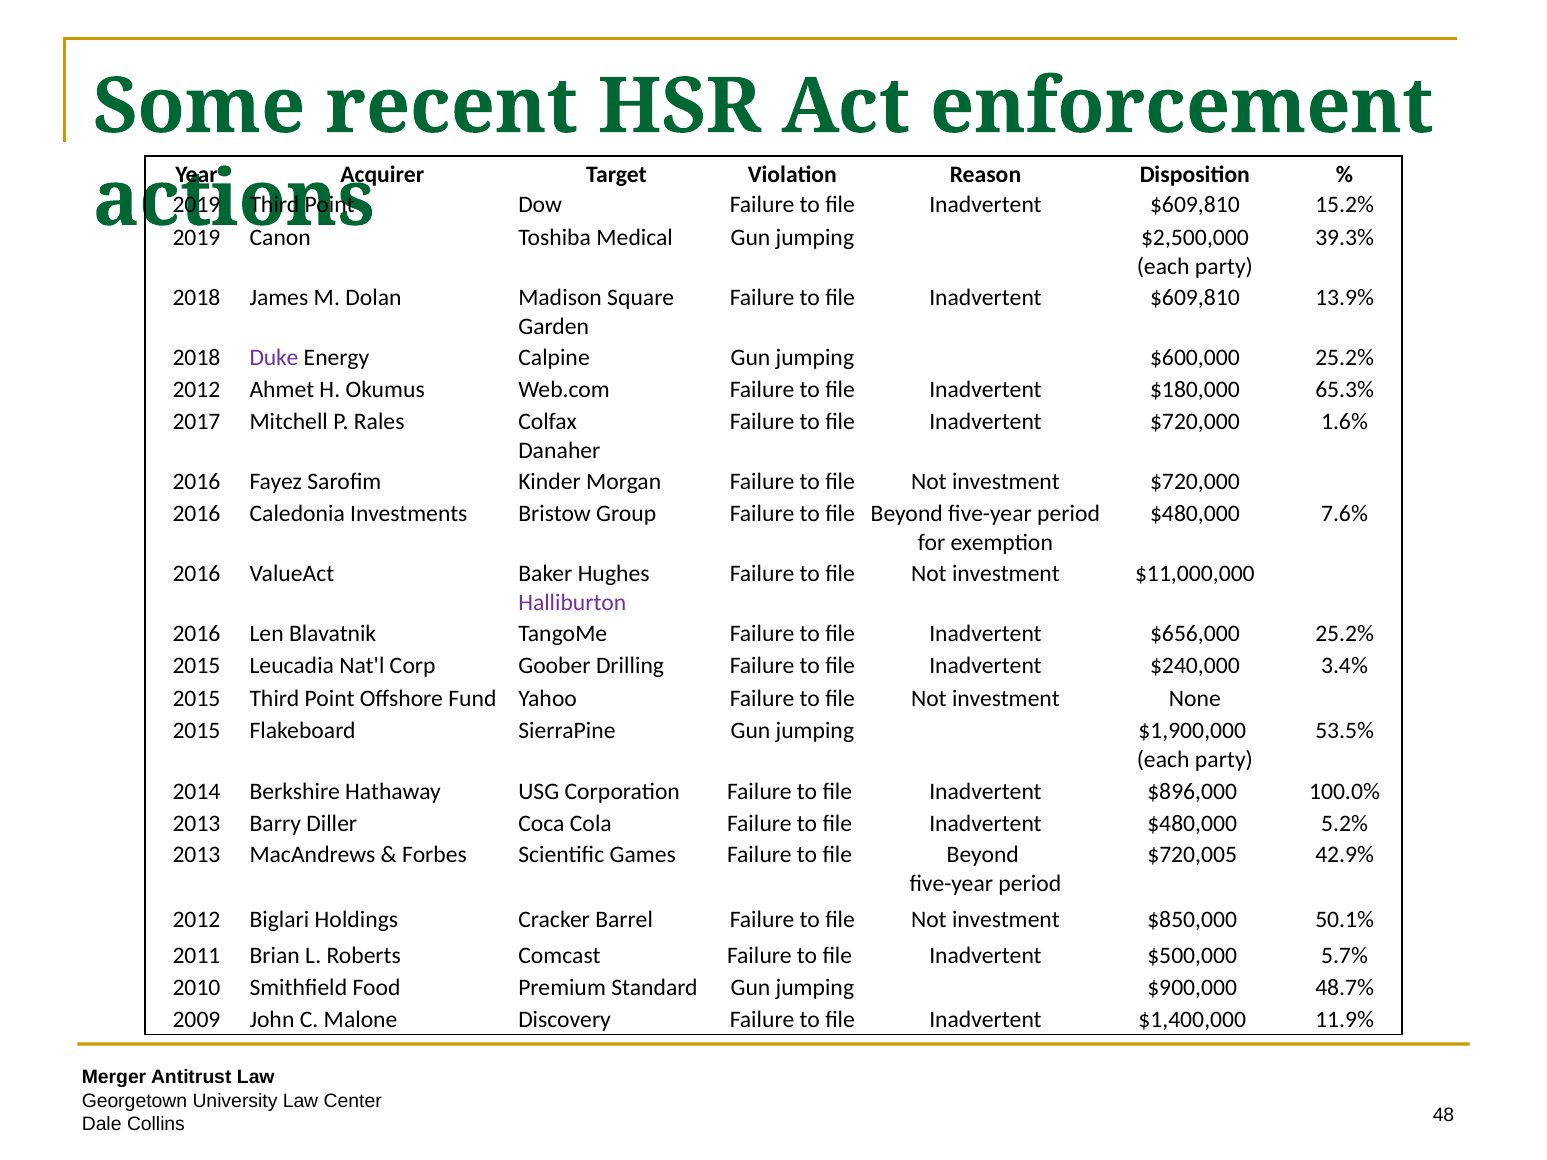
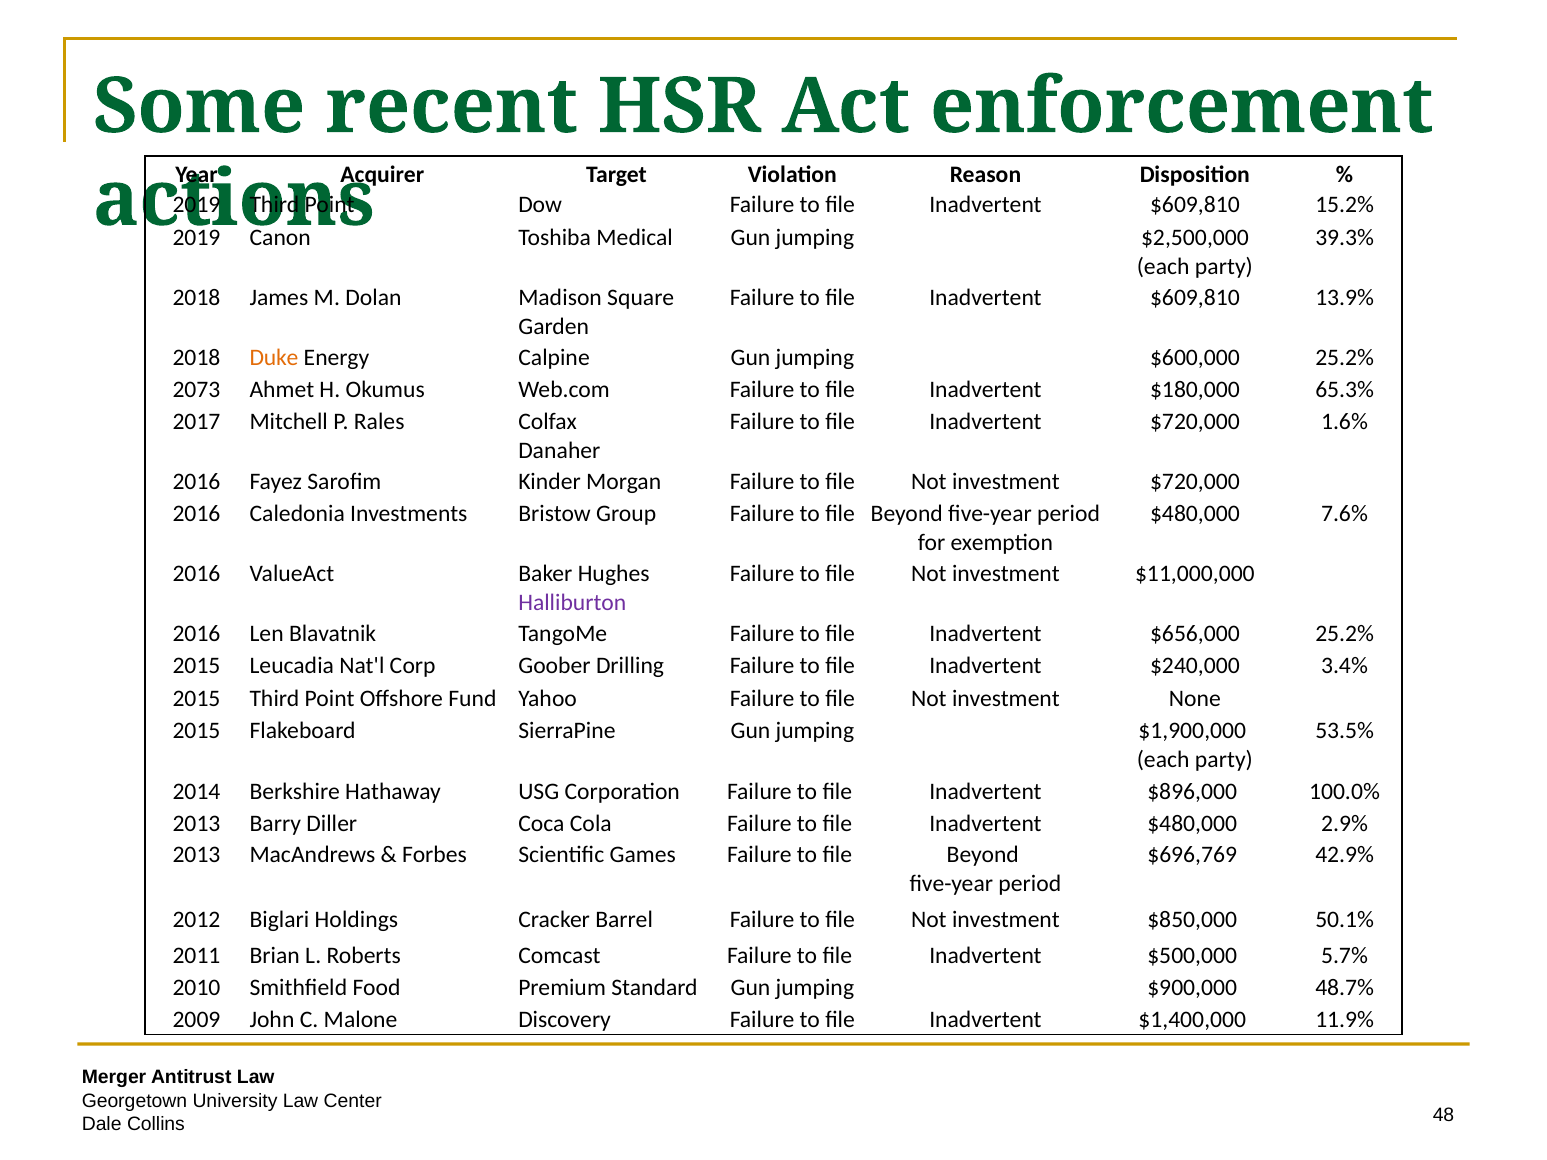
Duke colour: purple -> orange (274, 357)
2012: 2012 -> 2073 (196, 390)
5.2%: 5.2% -> 2.9% (1345, 824)
$720,005: $720,005 -> $696,769 (1192, 855)
